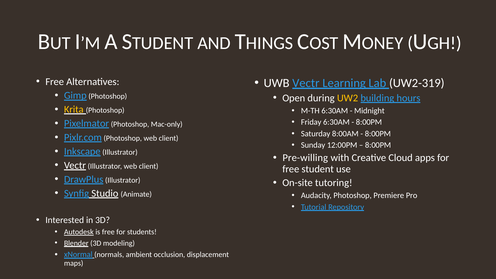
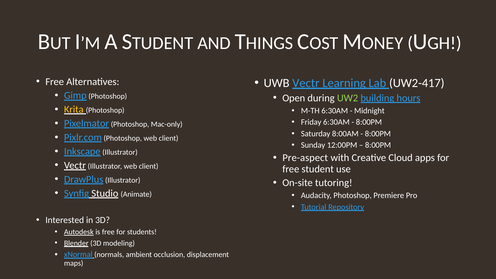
UW2-319: UW2-319 -> UW2-417 (417, 83)
UW2 colour: yellow -> light green (348, 98)
Pre-willing: Pre-willing -> Pre-aspect (305, 158)
